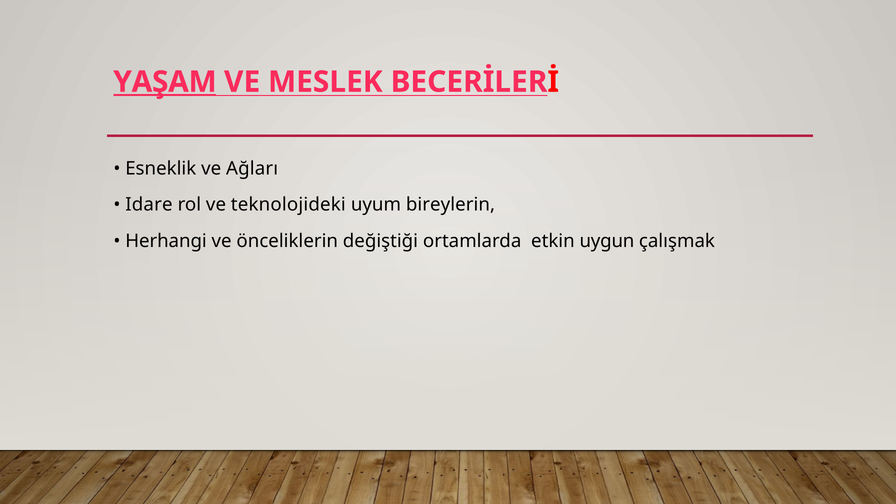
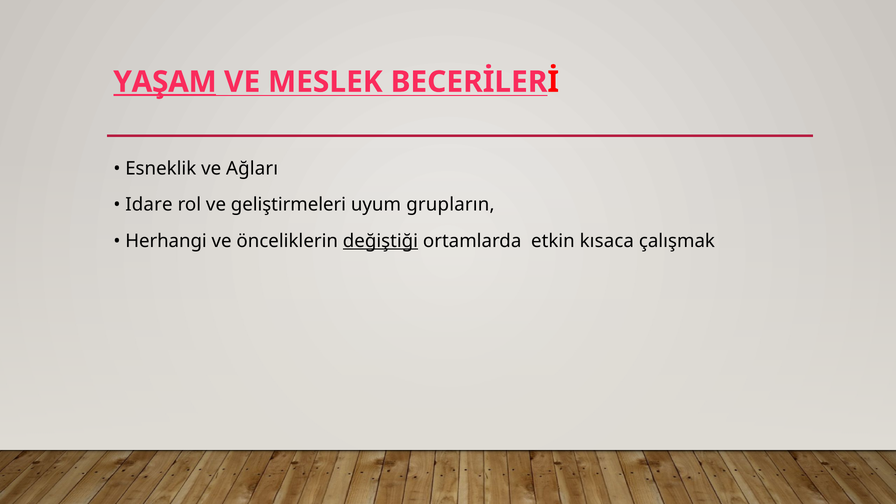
teknolojideki: teknolojideki -> geliştirmeleri (288, 205)
bireylerin: bireylerin -> grupların (450, 205)
değiştiği underline: none -> present (380, 241)
uygun: uygun -> kısaca (607, 241)
